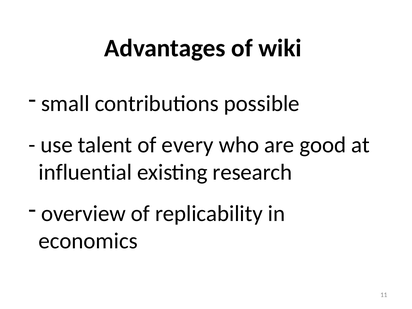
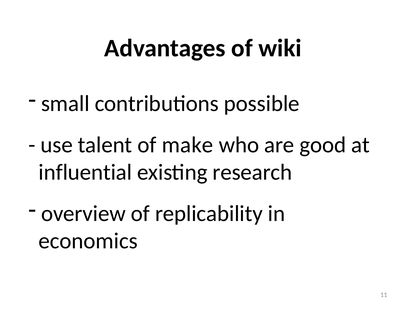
every: every -> make (188, 145)
